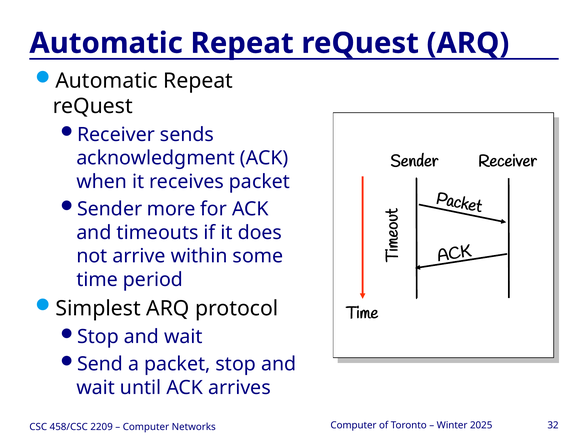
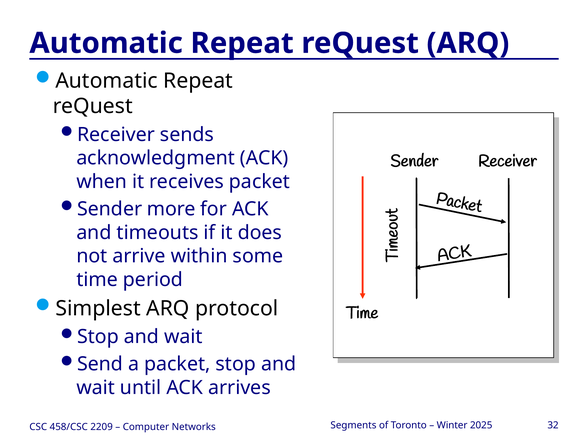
Computer: Computer -> Segments (353, 425)
